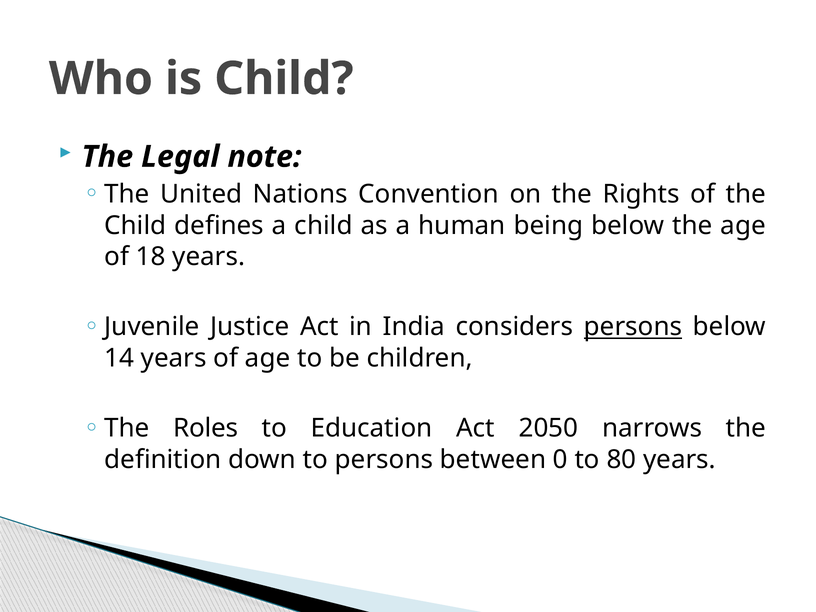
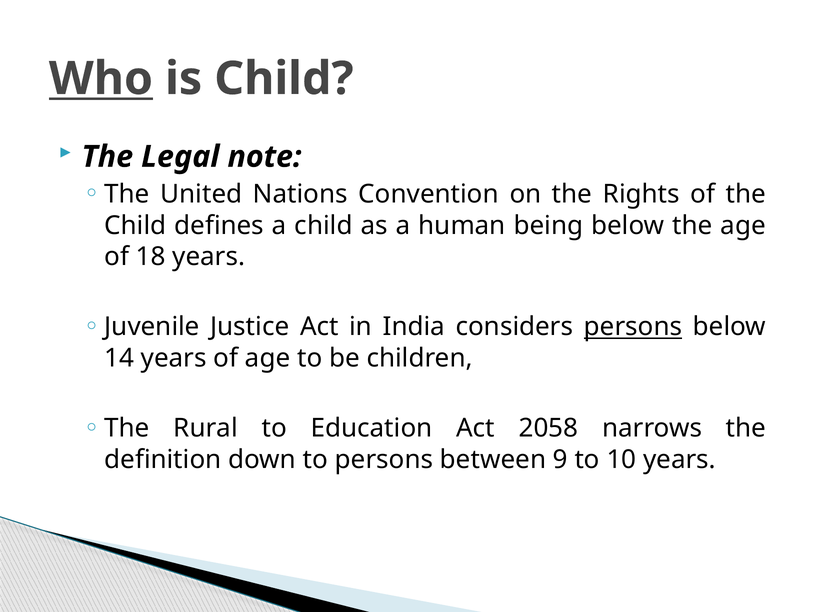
Who underline: none -> present (101, 79)
Roles: Roles -> Rural (206, 428)
2050: 2050 -> 2058 (548, 428)
0: 0 -> 9 (560, 460)
80: 80 -> 10 (621, 460)
